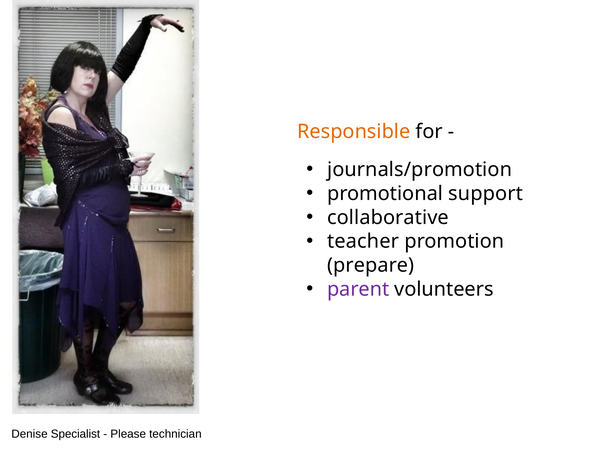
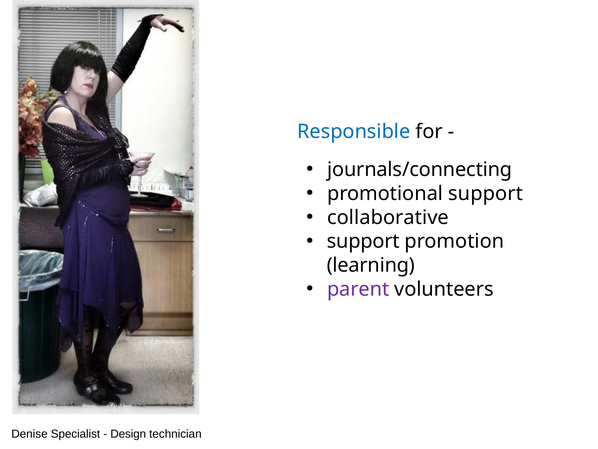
Responsible colour: orange -> blue (354, 131)
journals/promotion: journals/promotion -> journals/connecting (420, 169)
teacher: teacher -> support (363, 241)
prepare: prepare -> learning (371, 265)
Please: Please -> Design (128, 434)
